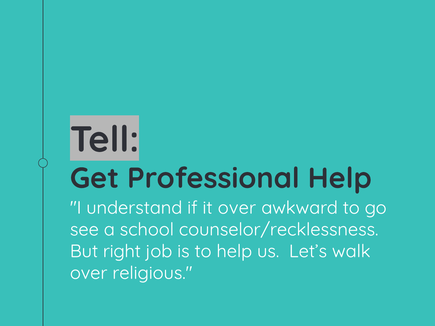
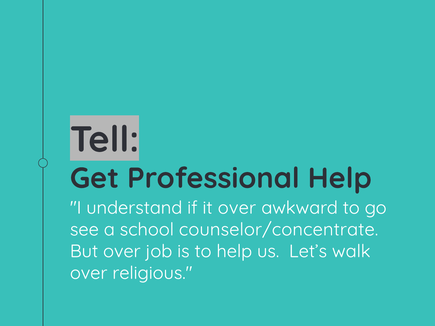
counselor/recklessness: counselor/recklessness -> counselor/concentrate (279, 230)
But right: right -> over (122, 251)
